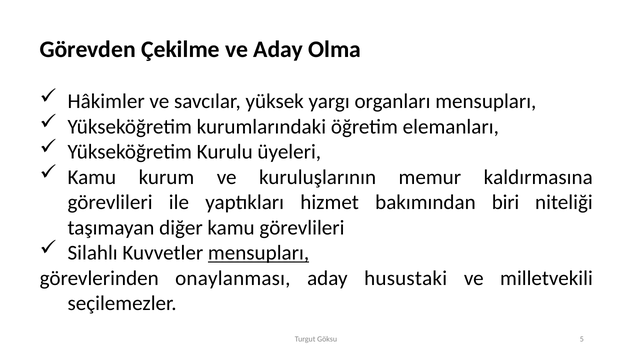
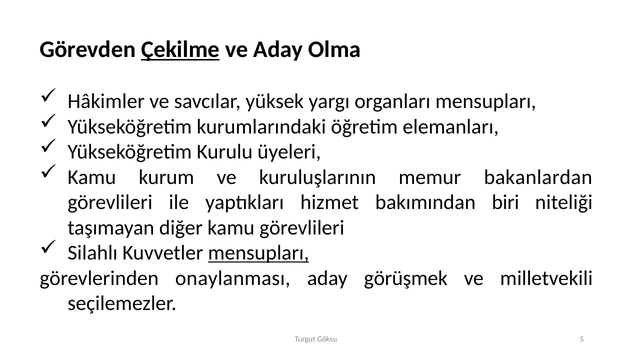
Çekilme underline: none -> present (180, 50)
kaldırmasına: kaldırmasına -> bakanlardan (538, 177)
husustaki: husustaki -> görüşmek (406, 279)
